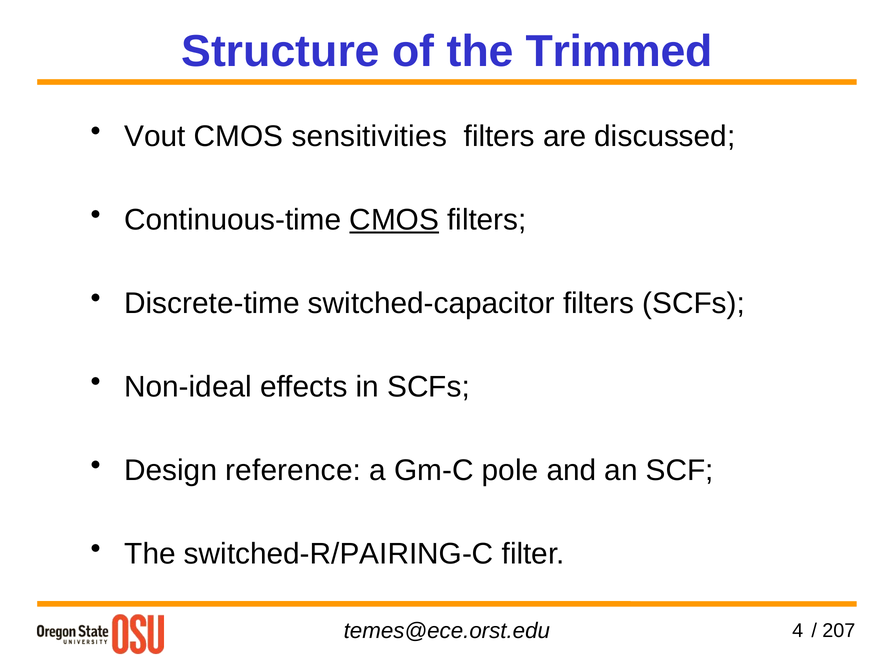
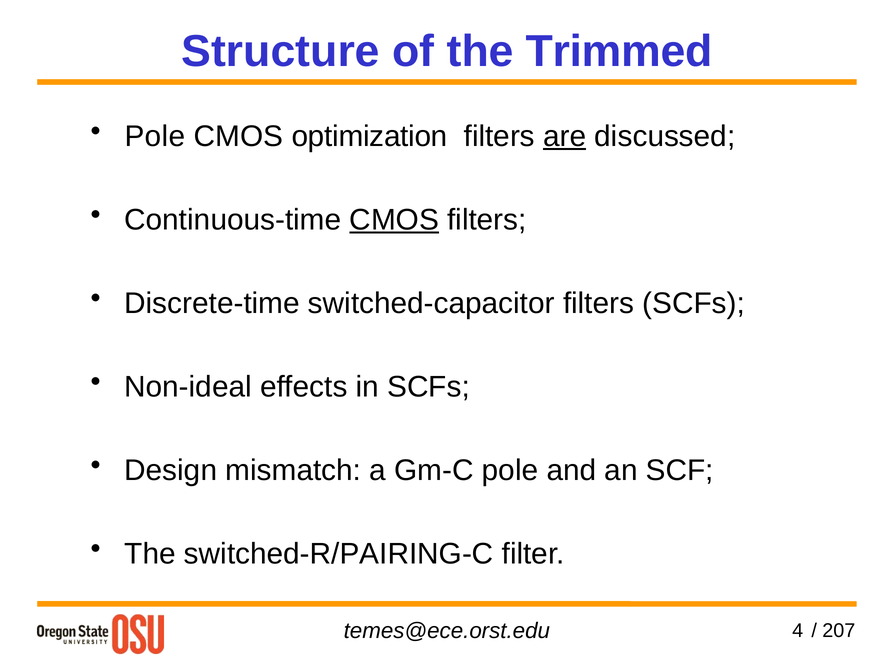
Vout: Vout -> Pole (155, 136)
sensitivities: sensitivities -> optimization (370, 136)
are underline: none -> present (565, 136)
reference: reference -> mismatch (293, 470)
